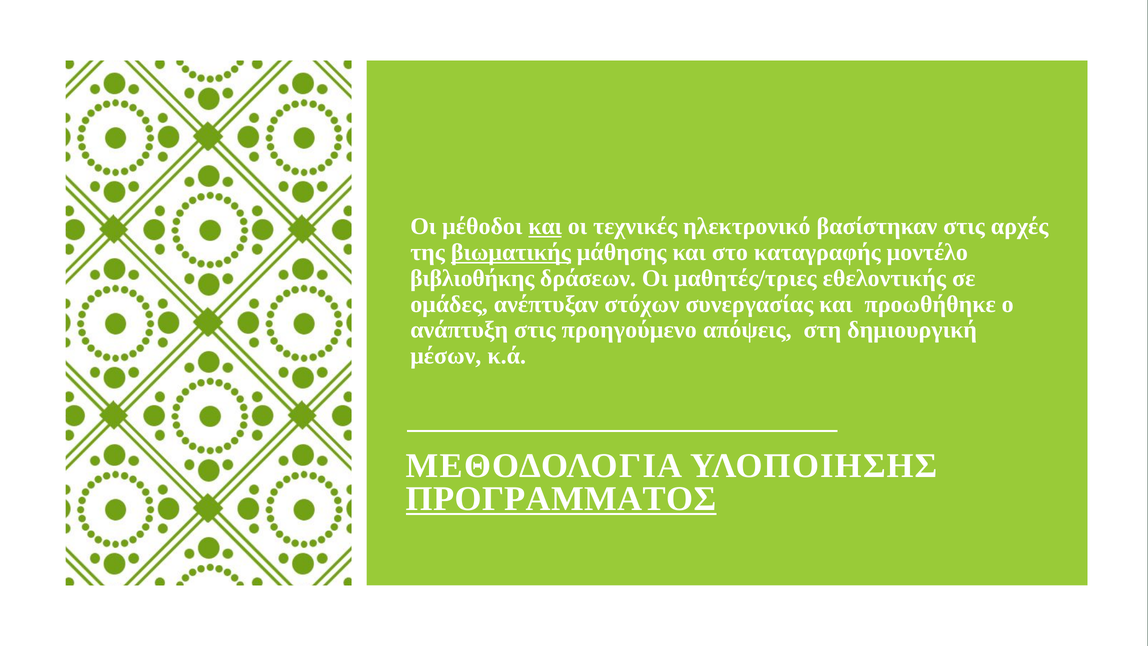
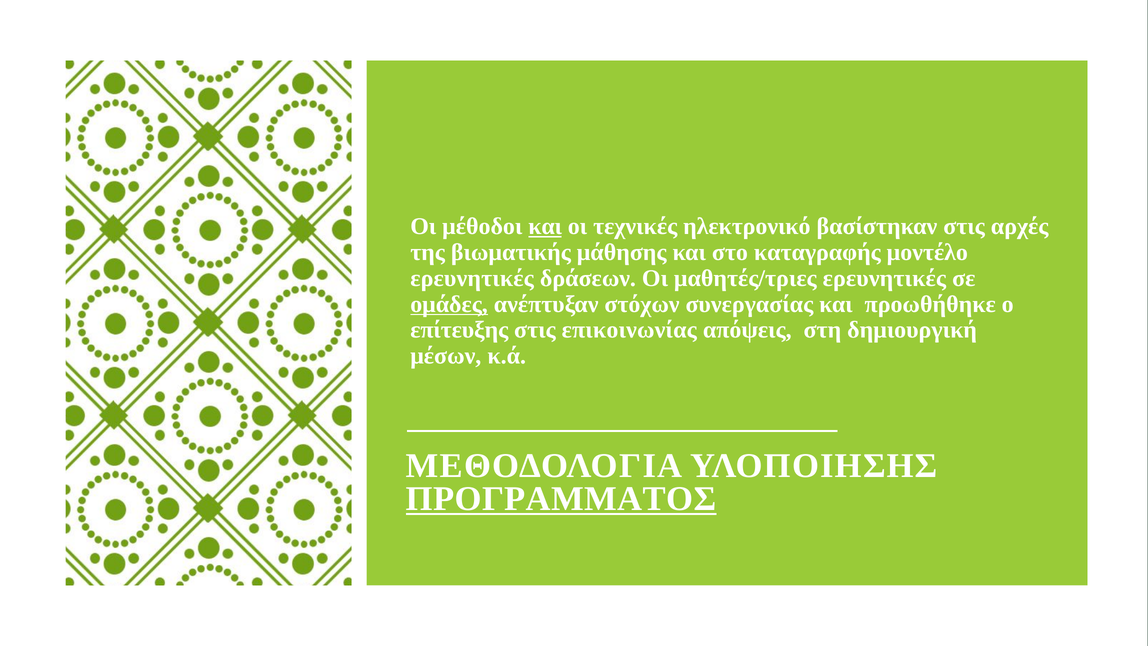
βιωματικής underline: present -> none (511, 252)
βιβλιοθήκης: βιβλιοθήκης -> ερευνητικές (472, 278)
μαθητές/τριες εθελοντικής: εθελοντικής -> ερευνητικές (884, 278)
ομάδες underline: none -> present (449, 304)
ανάπτυξη: ανάπτυξη -> επίτευξης (459, 330)
προηγούμενο: προηγούμενο -> επικοινωνίας (629, 330)
